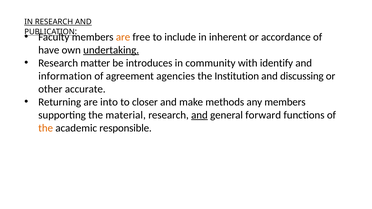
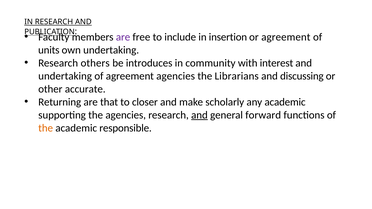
are colour: orange -> purple (123, 37)
inherent: inherent -> insertion (228, 37)
or accordance: accordance -> agreement (286, 37)
have: have -> units (49, 50)
undertaking underline: present -> none (111, 50)
matter: matter -> others (95, 63)
identify: identify -> interest (276, 63)
information: information -> undertaking (65, 76)
Institution: Institution -> Librarians (237, 76)
into: into -> that (109, 102)
methods: methods -> scholarly (225, 102)
any members: members -> academic (285, 102)
the material: material -> agencies (126, 115)
